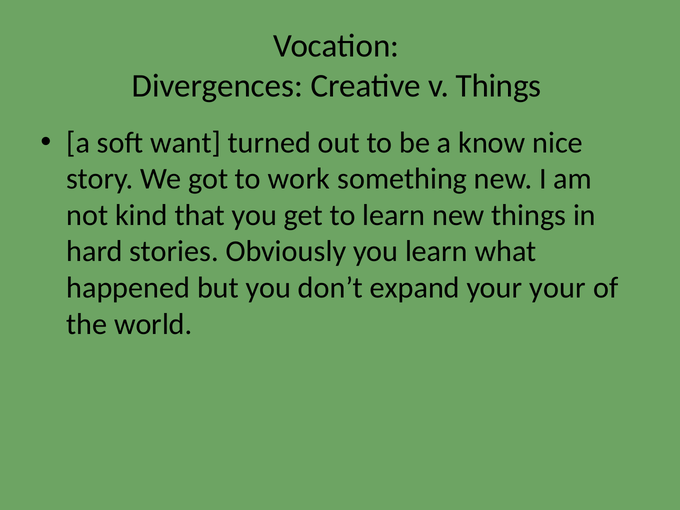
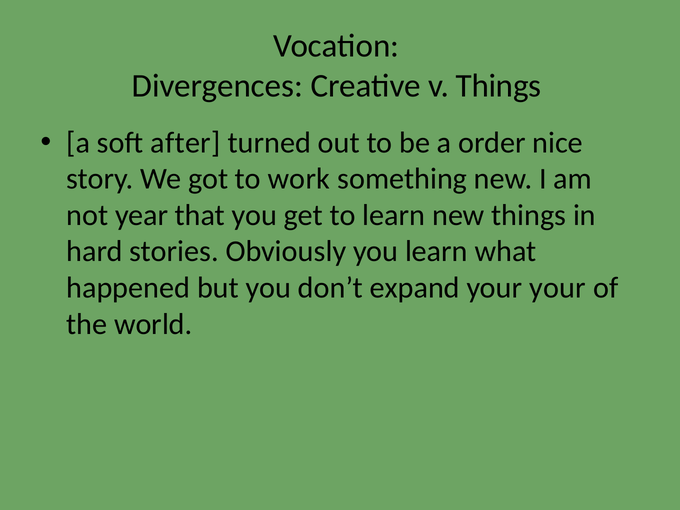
want: want -> after (185, 143)
know: know -> order (492, 143)
kind: kind -> year (142, 215)
